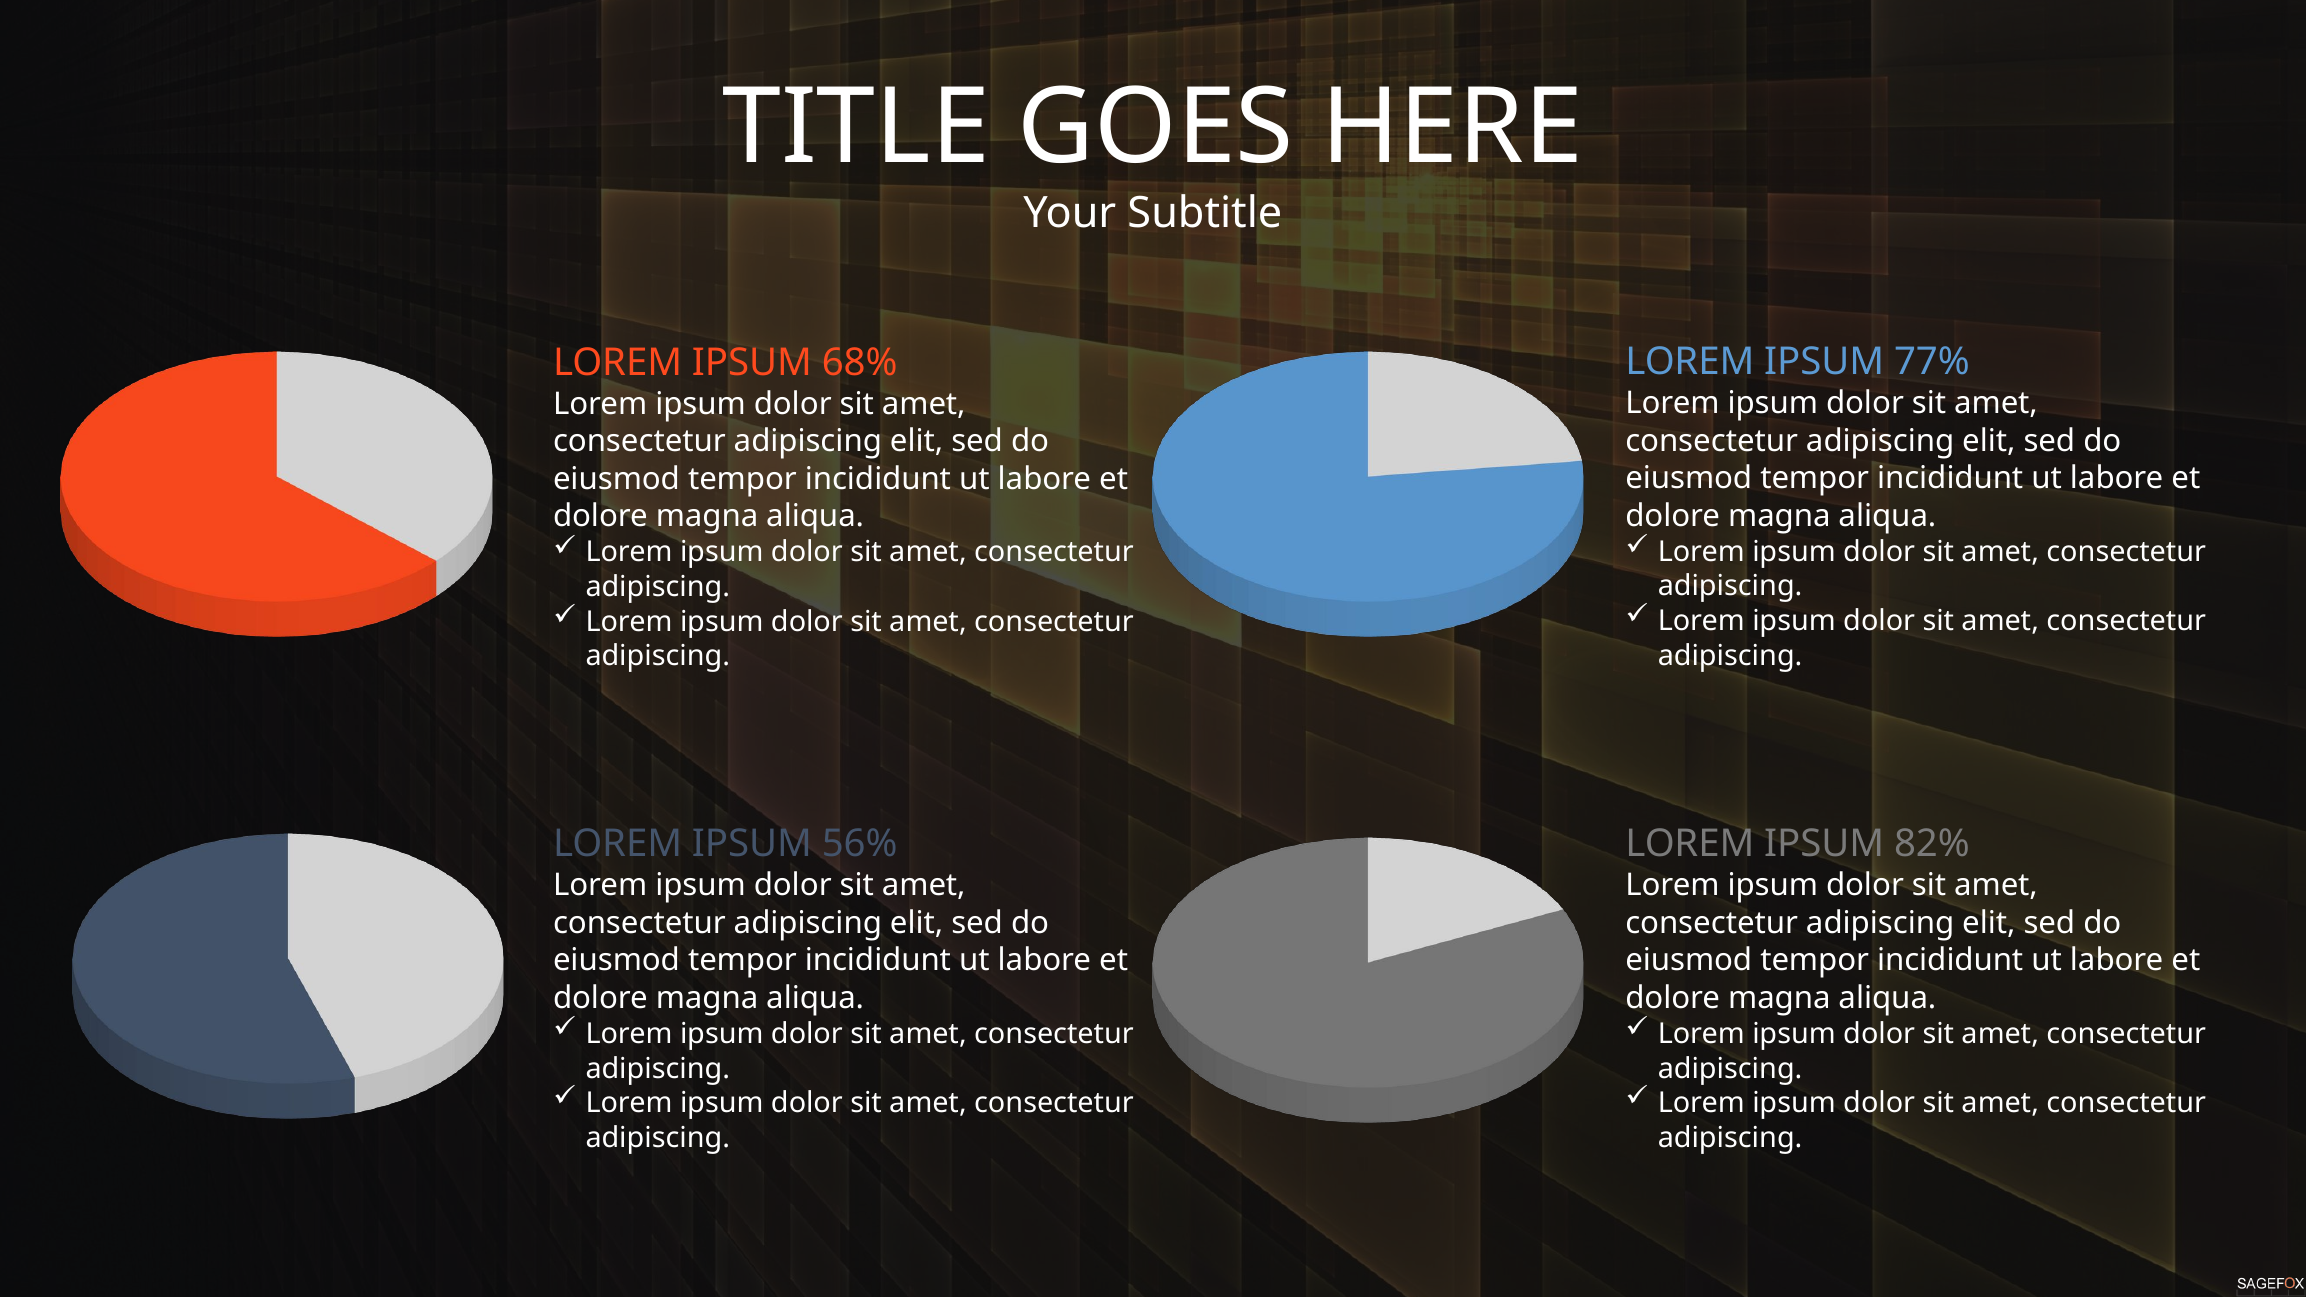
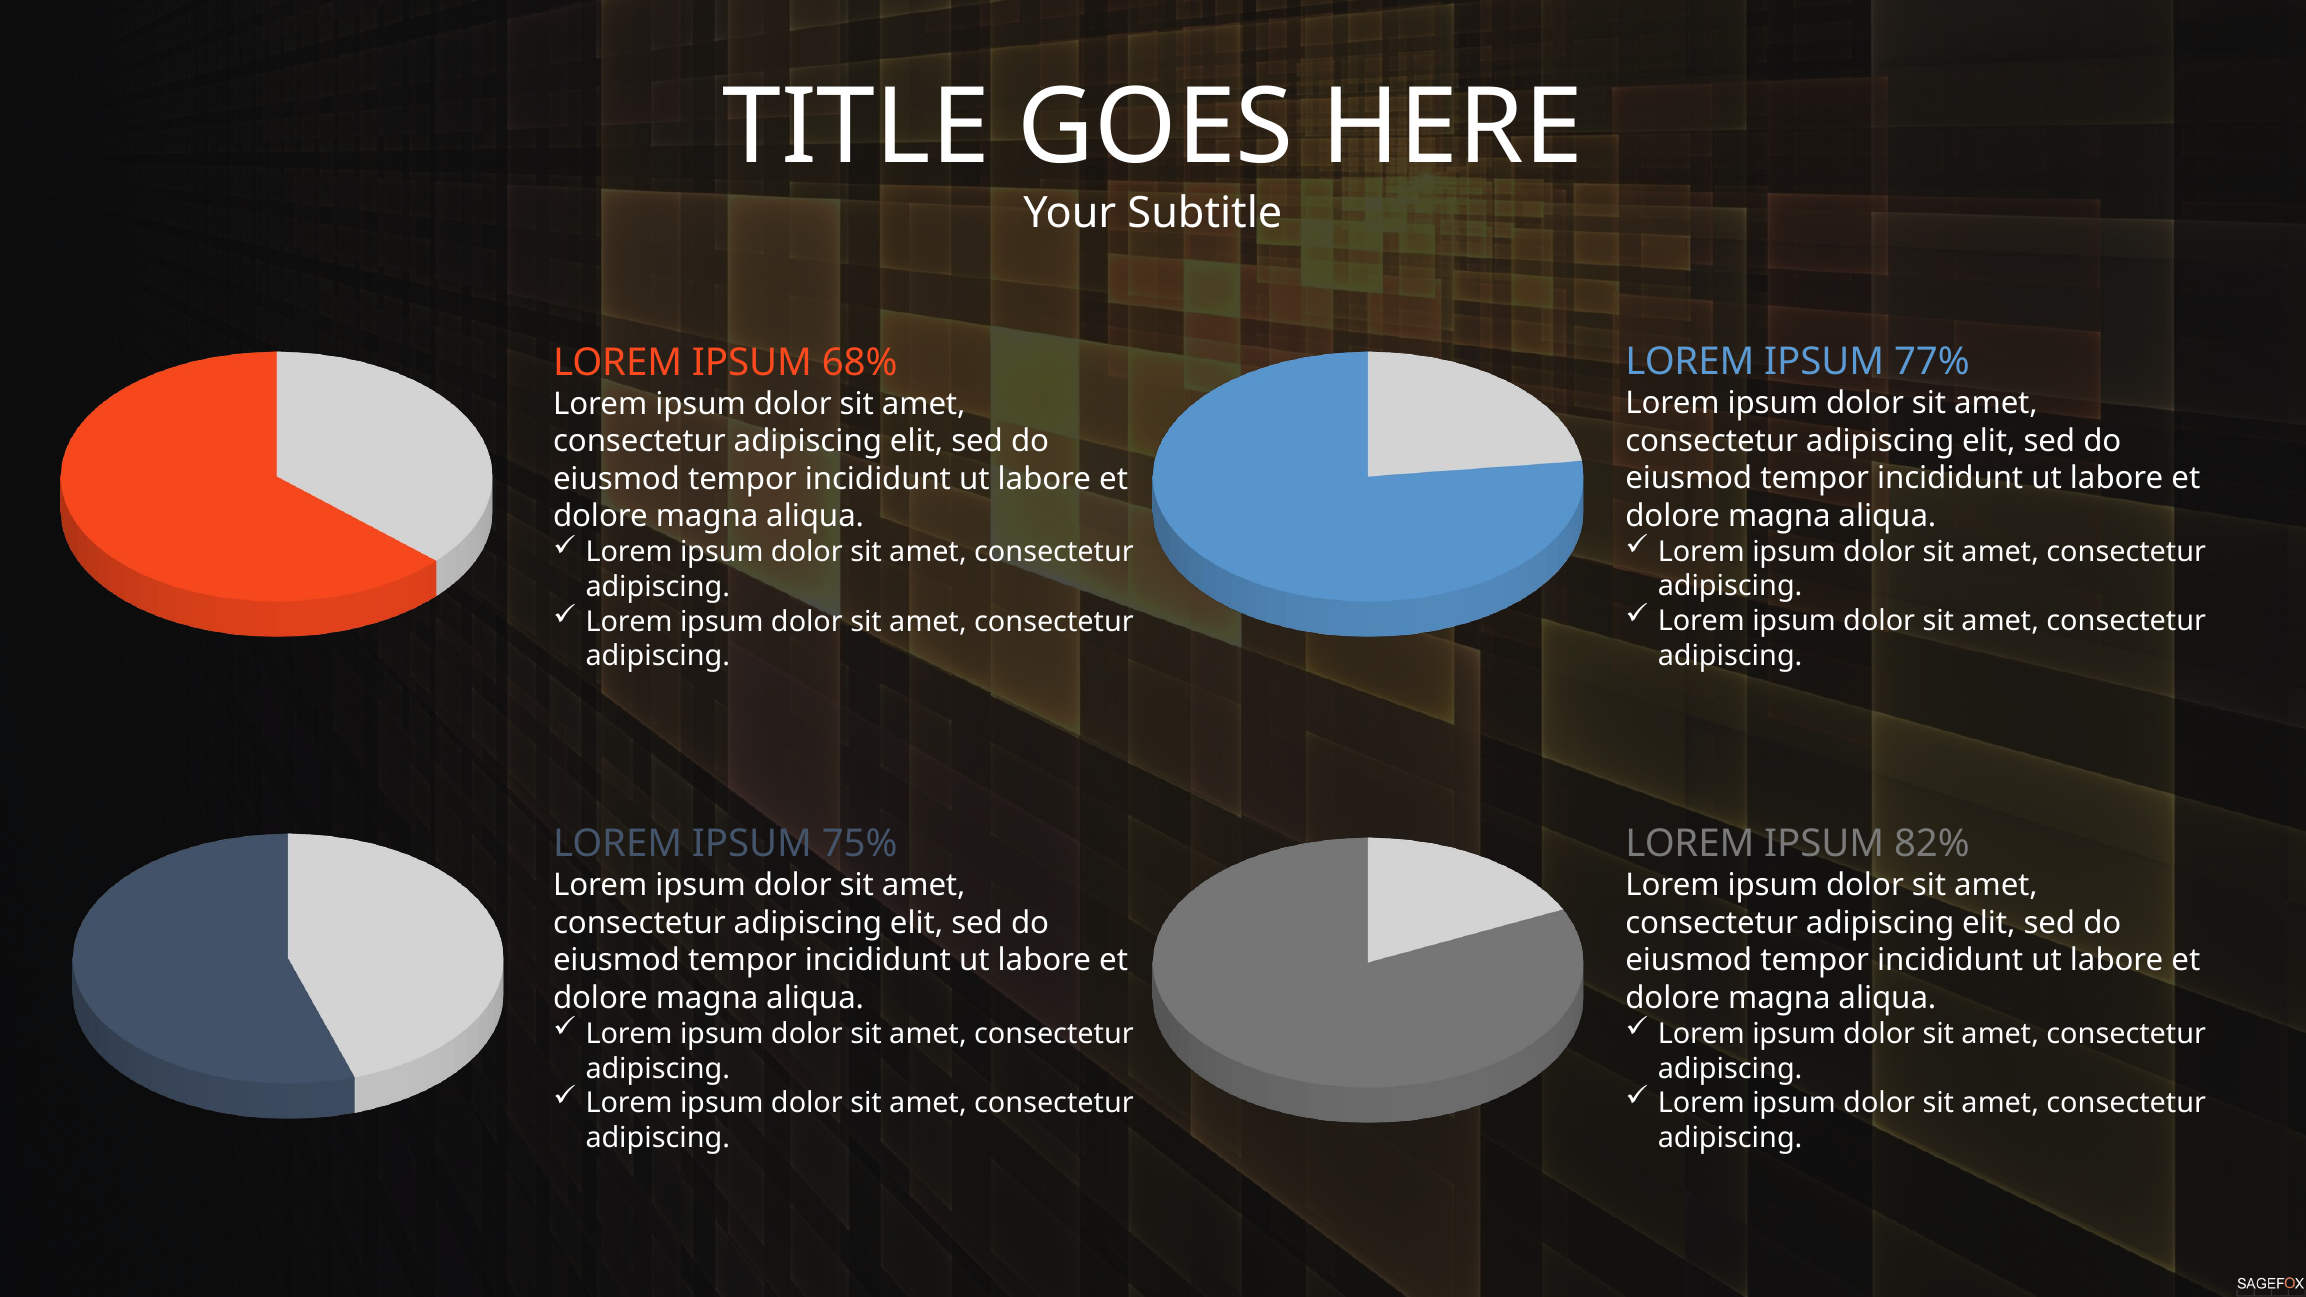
56%: 56% -> 75% (860, 844)
